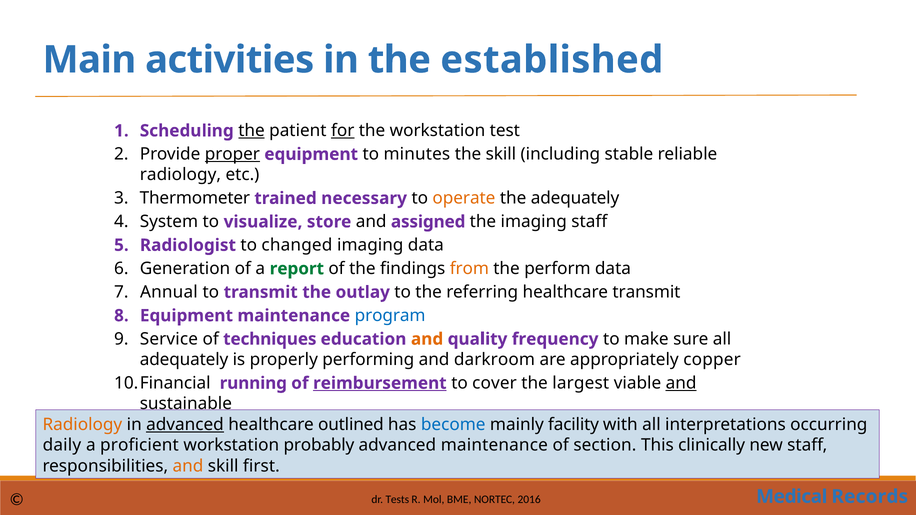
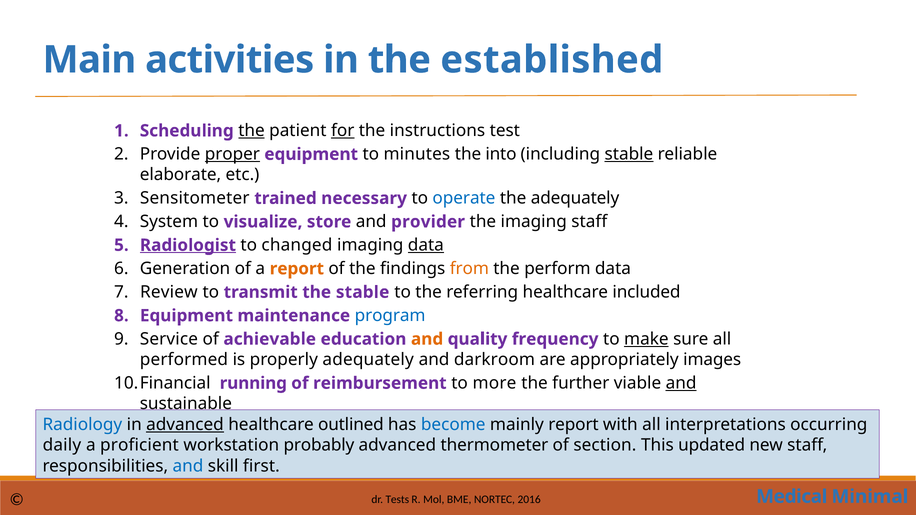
the workstation: workstation -> instructions (437, 131)
the skill: skill -> into (501, 154)
stable underline: none -> present (629, 154)
radiology: radiology -> elaborate (180, 175)
Thermometer: Thermometer -> Sensitometer (195, 198)
operate colour: orange -> blue (464, 198)
assigned: assigned -> provider (428, 222)
Radiologist underline: none -> present (188, 245)
data underline: none -> present (426, 245)
report colour: green -> orange (297, 269)
Annual: Annual -> Review (169, 292)
the outlay: outlay -> stable (363, 292)
healthcare transmit: transmit -> included (647, 292)
techniques: techniques -> achievable (270, 339)
make underline: none -> present (646, 339)
adequately: adequately -> performed (184, 360)
properly performing: performing -> adequately (368, 360)
copper: copper -> images (712, 360)
reimbursement underline: present -> none (380, 383)
cover: cover -> more (494, 383)
largest: largest -> further (581, 383)
Radiology colour: orange -> blue (82, 425)
mainly facility: facility -> report (573, 425)
advanced maintenance: maintenance -> thermometer (494, 446)
clinically: clinically -> updated (712, 446)
and colour: orange -> blue (188, 466)
Records: Records -> Minimal (870, 497)
